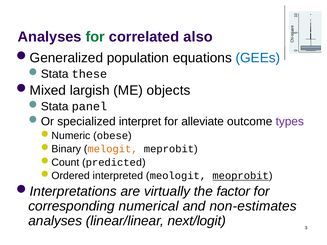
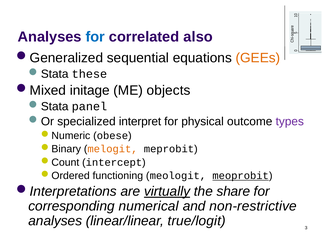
for colour: green -> blue (95, 37)
population: population -> sequential (138, 58)
GEEs colour: blue -> orange (258, 58)
largish: largish -> initage (90, 91)
alleviate: alleviate -> physical (203, 122)
predicted: predicted -> intercept (114, 163)
interpreted: interpreted -> functioning (118, 176)
virtually underline: none -> present (167, 192)
factor: factor -> share (233, 192)
non-estimates: non-estimates -> non-restrictive (253, 206)
next/logit: next/logit -> true/logit (197, 221)
